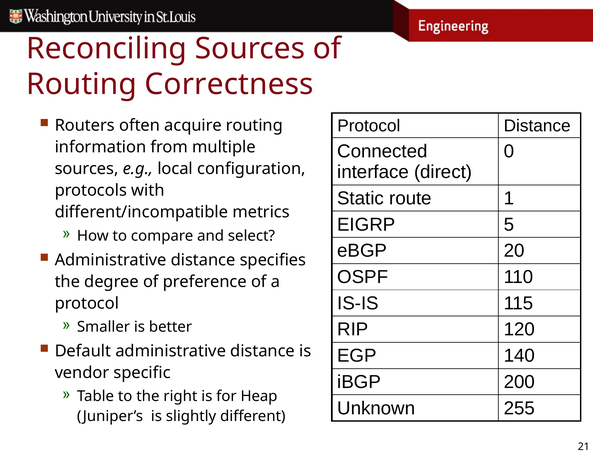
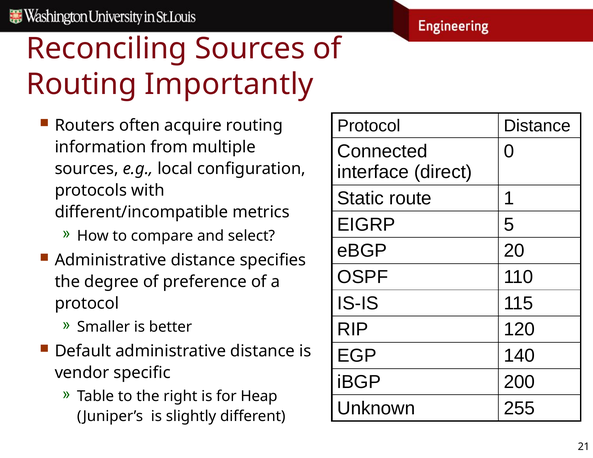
Correctness: Correctness -> Importantly (229, 84)
